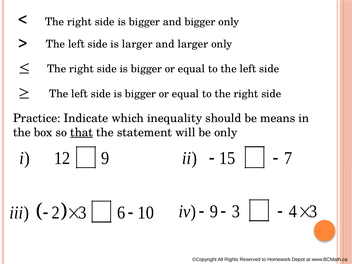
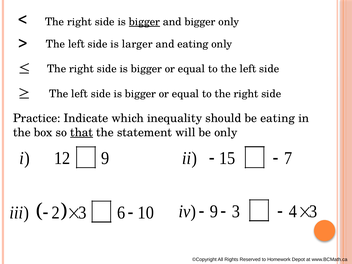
bigger underline: none -> present (144, 22)
and larger: larger -> eating (193, 44)
be means: means -> eating (278, 118)
